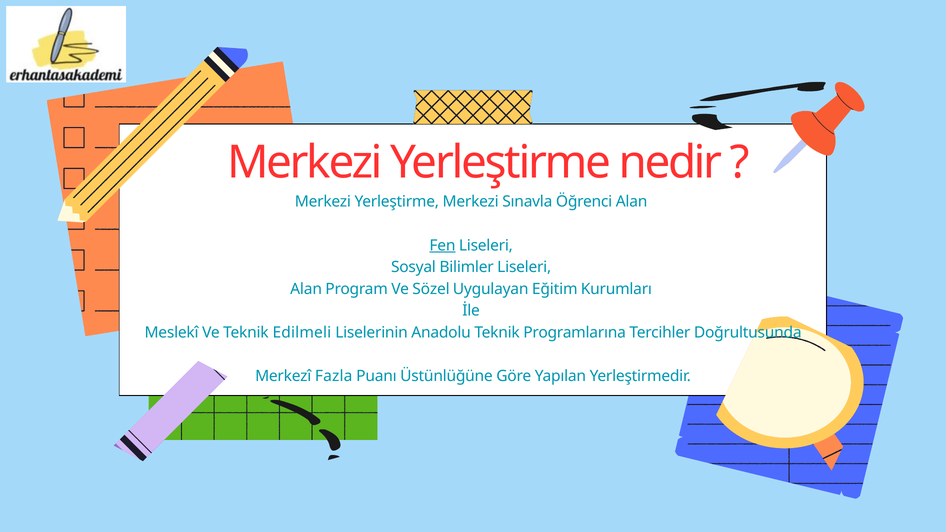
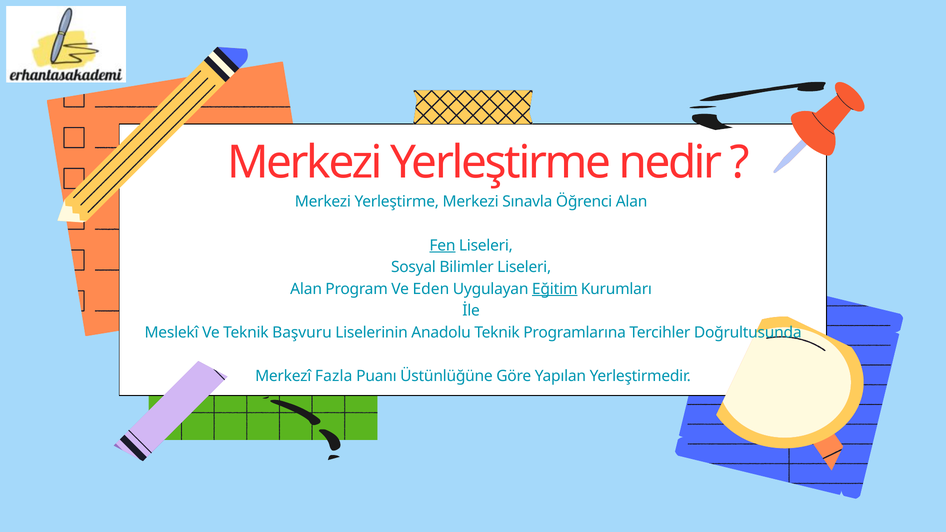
Sözel: Sözel -> Eden (431, 289)
Eğitim underline: none -> present (555, 289)
Edilmeli: Edilmeli -> Başvuru (302, 333)
